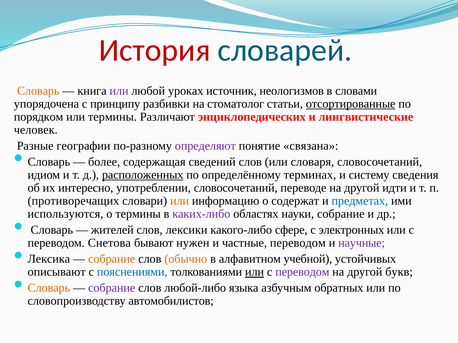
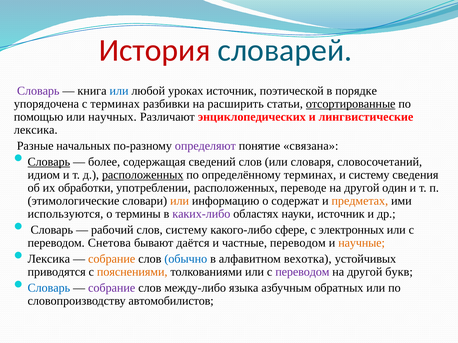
Словарь colour: orange -> purple (38, 91)
или colour: purple -> blue (119, 91)
неологизмов: неологизмов -> поэтической (292, 91)
словами: словами -> порядке (356, 91)
c принципу: принципу -> терминах (115, 104)
стоматолог: стоматолог -> расширить (236, 104)
порядком: порядком -> помощью (39, 117)
или термины: термины -> научных (112, 117)
человек: человек -> лексика (36, 130)
географии: географии -> начальных (84, 146)
Словарь underline: none -> present (49, 162)
интересно: интересно -> обработки (86, 188)
употреблении словосочетаний: словосочетаний -> расположенных (236, 188)
идти: идти -> один (395, 188)
противоречащих: противоречащих -> этимологические (74, 201)
предметах colour: blue -> orange (360, 201)
науки собрание: собрание -> источник (341, 214)
жителей: жителей -> рабочий (112, 230)
слов лексики: лексики -> систему (187, 230)
нужен: нужен -> даётся (193, 243)
научные colour: purple -> orange (362, 243)
обычно colour: orange -> blue (186, 259)
учебной: учебной -> вехотка (308, 259)
описывают: описывают -> приводятся (57, 272)
пояснениями colour: blue -> orange (132, 272)
или underline: present -> none (255, 272)
Словарь colour: orange -> blue (49, 288)
любой-либо: любой-либо -> между-либо (195, 288)
